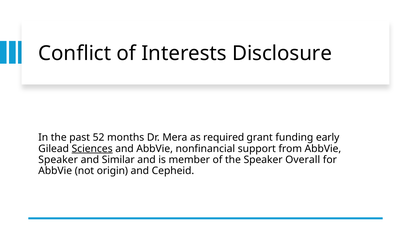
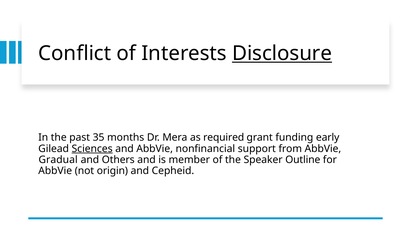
Disclosure underline: none -> present (282, 53)
52: 52 -> 35 (99, 138)
Speaker: Speaker -> Gradual (58, 160)
Similar: Similar -> Others (118, 160)
Overall: Overall -> Outline (303, 160)
